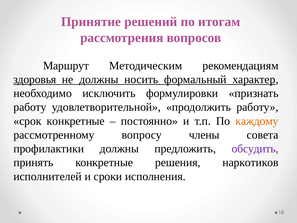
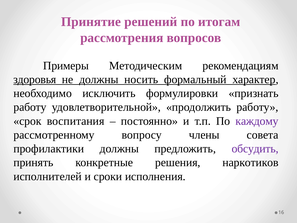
Маршрут: Маршрут -> Примеры (66, 66)
срок конкретные: конкретные -> воспитания (76, 121)
каждому colour: orange -> purple (257, 121)
